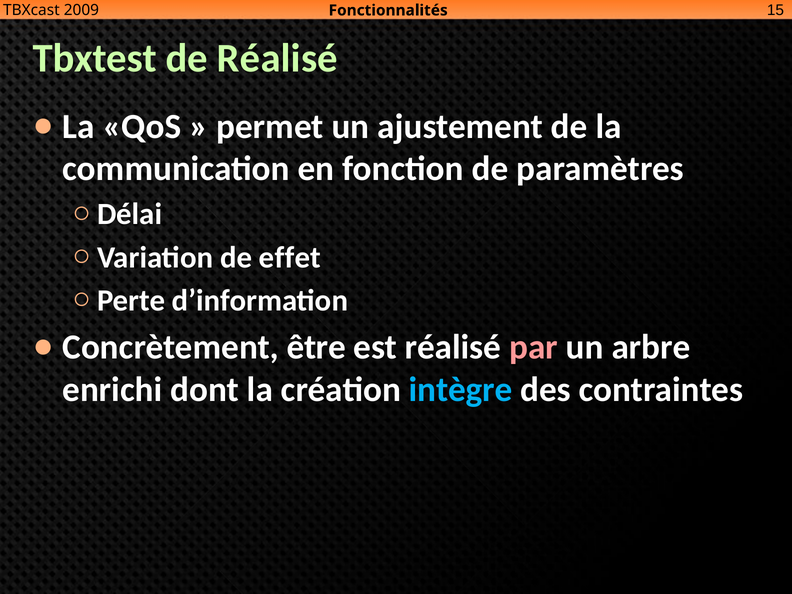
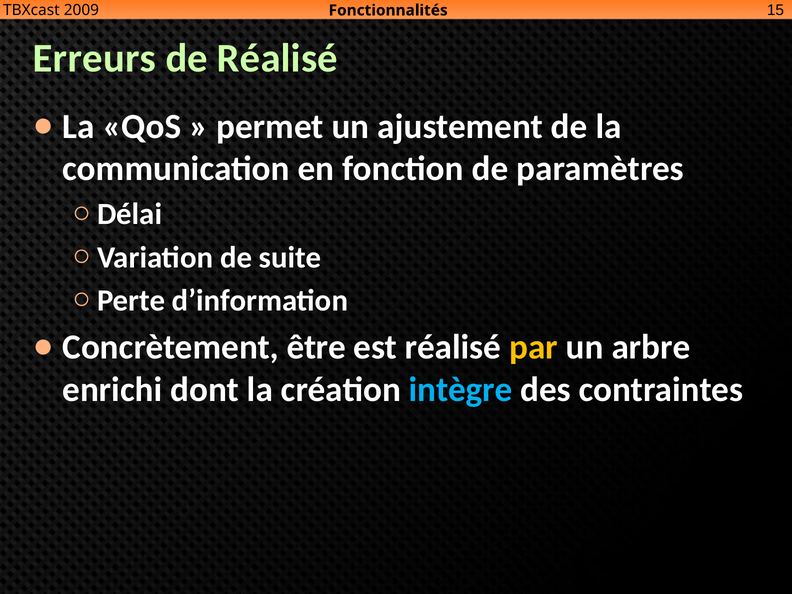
Tbxtest: Tbxtest -> Erreurs (94, 58)
effet: effet -> suite (290, 257)
par colour: pink -> yellow (534, 347)
